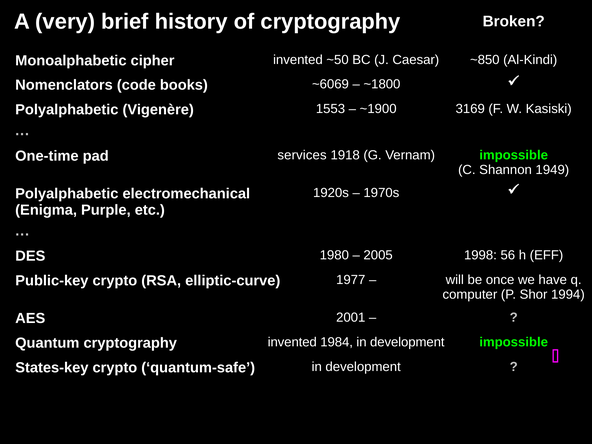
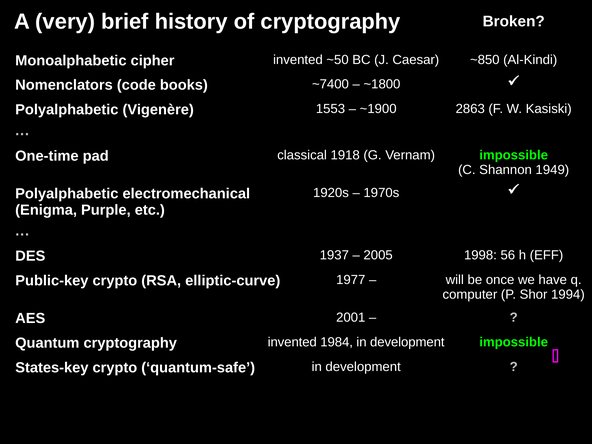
~6069: ~6069 -> ~7400 (330, 84)
3169: 3169 -> 2863 (470, 109)
services: services -> classical (302, 155)
1980: 1980 -> 1937 (334, 255)
